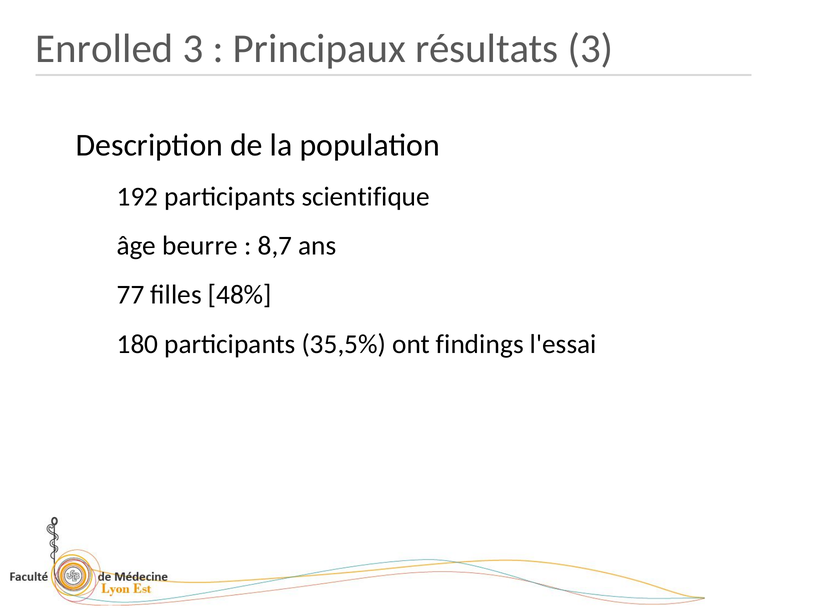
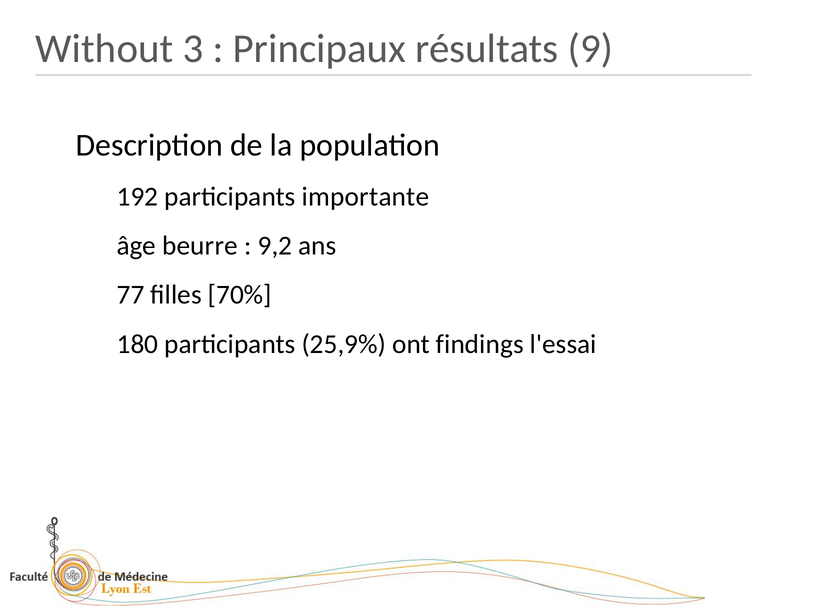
Enrolled: Enrolled -> Without (104, 49)
résultats 3: 3 -> 9 (590, 49)
scientifique: scientifique -> importante (366, 197)
8,7: 8,7 -> 9,2 (275, 246)
48%: 48% -> 70% (240, 295)
35,5%: 35,5% -> 25,9% (344, 344)
